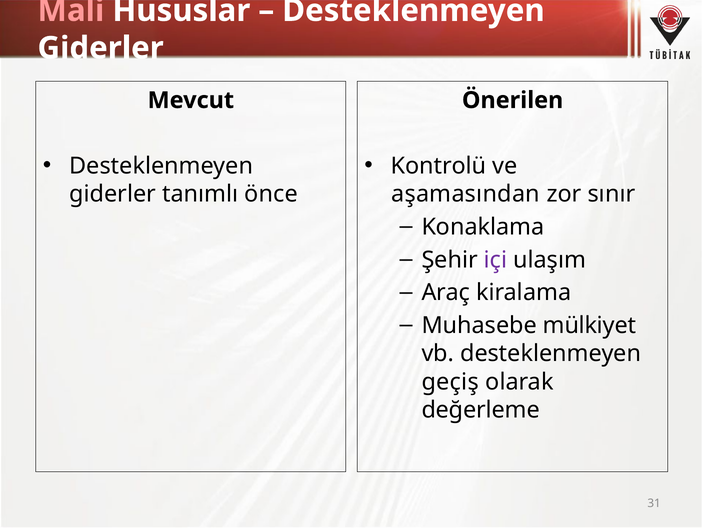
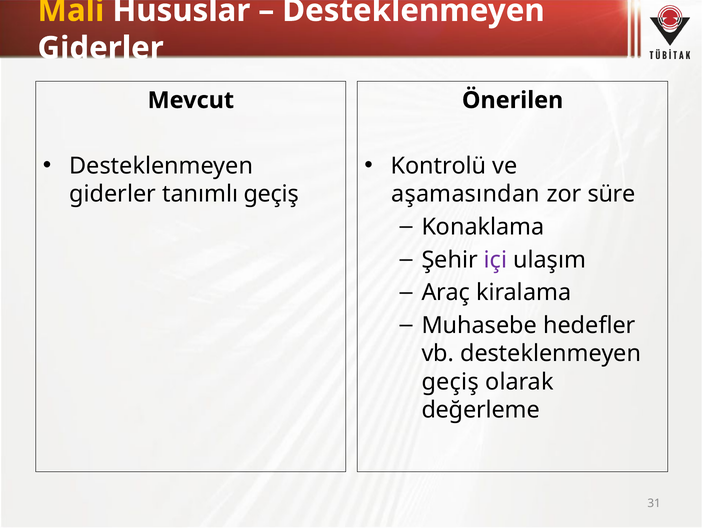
Mali colour: pink -> yellow (71, 11)
tanımlı önce: önce -> geçiş (271, 194)
sınır: sınır -> süre (612, 194)
mülkiyet: mülkiyet -> hedefler (589, 325)
